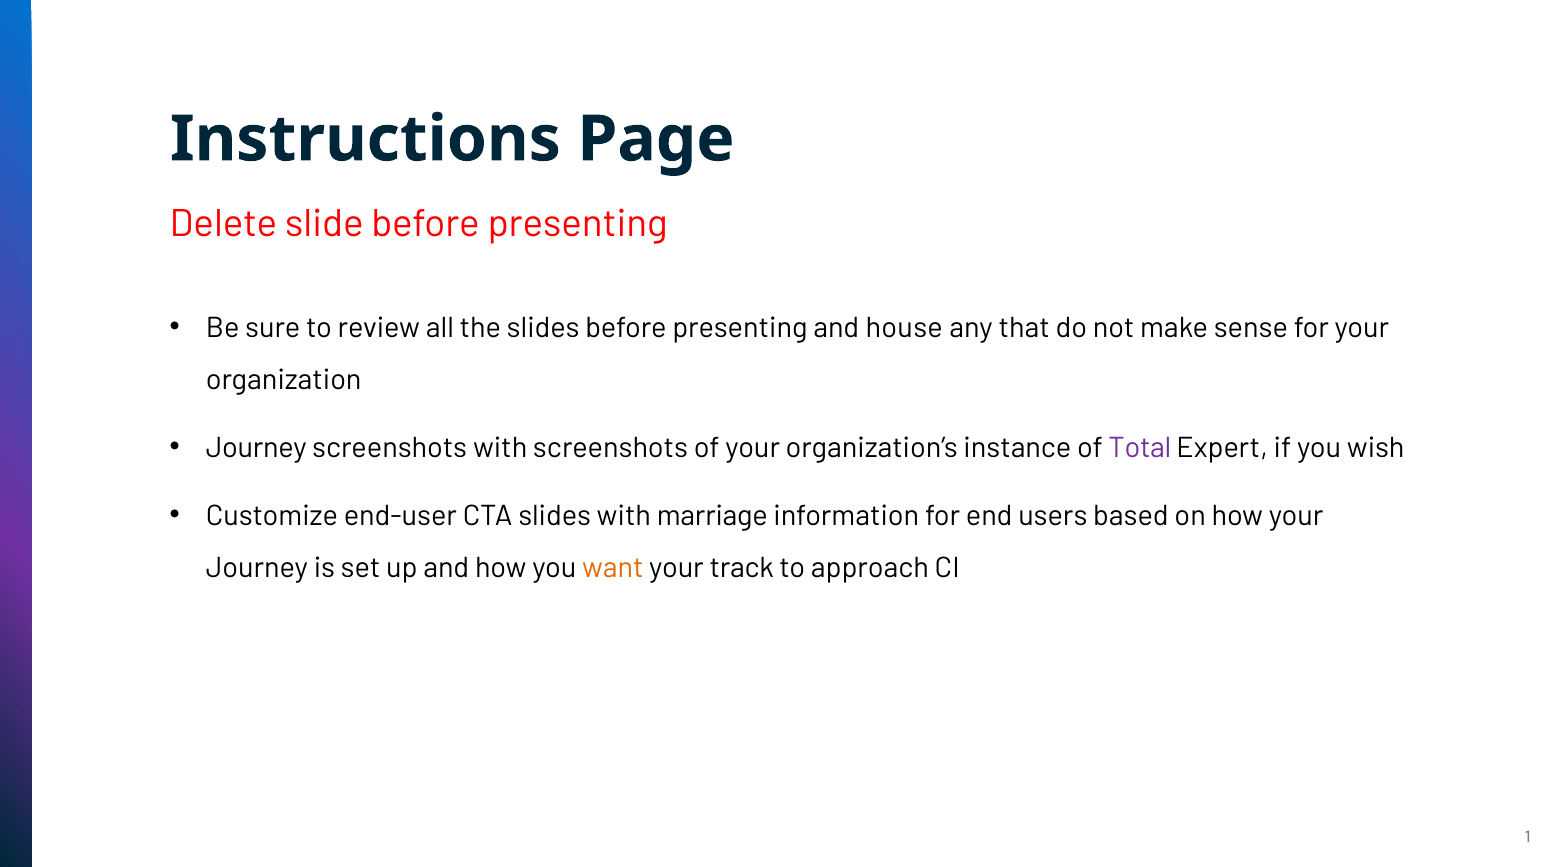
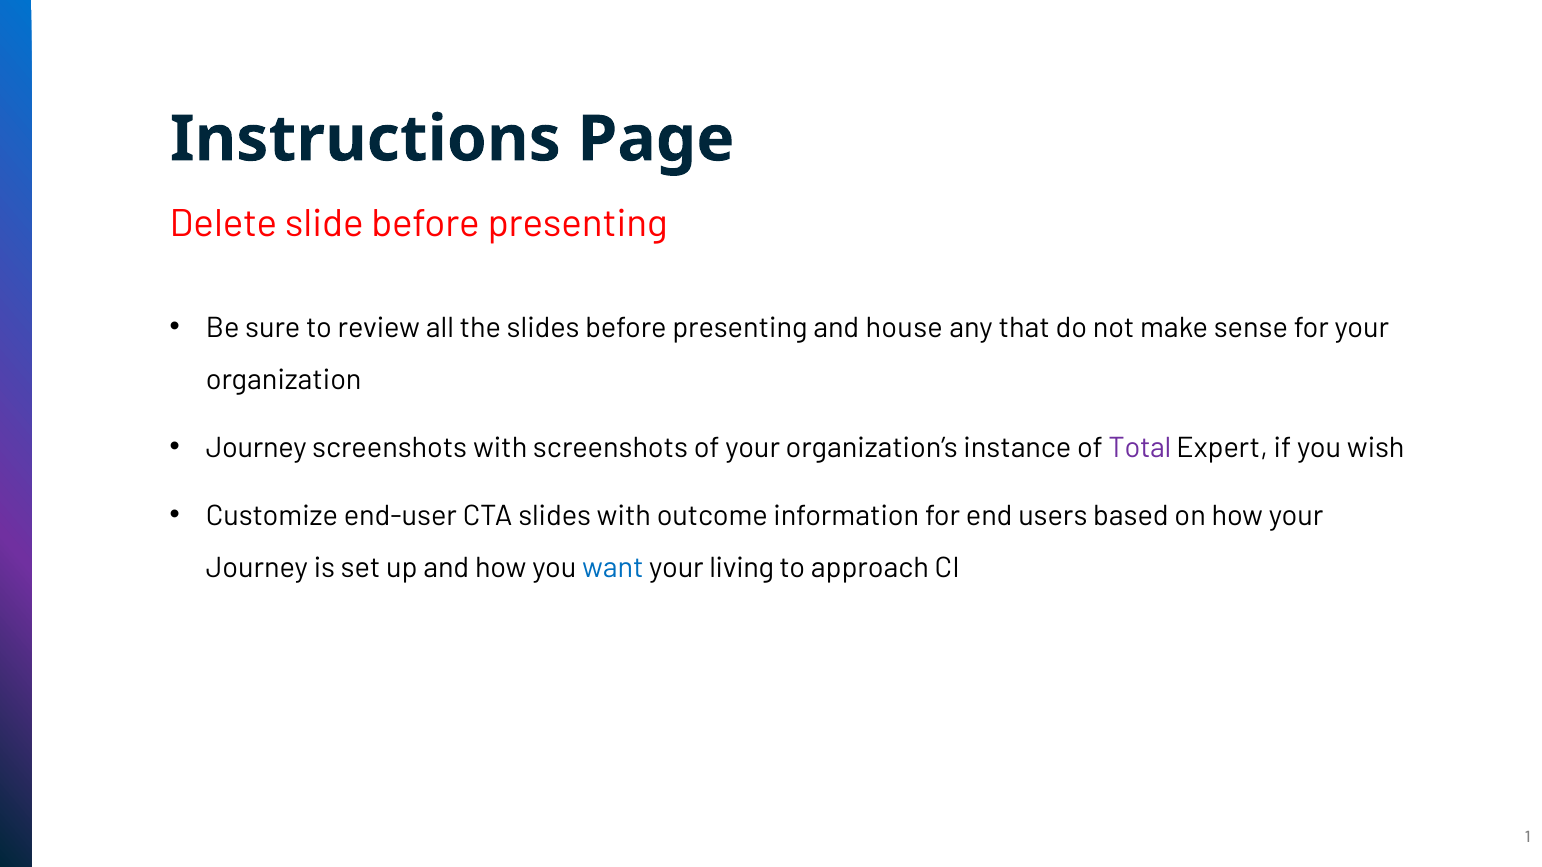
marriage: marriage -> outcome (712, 516)
want colour: orange -> blue (613, 568)
track: track -> living (742, 568)
